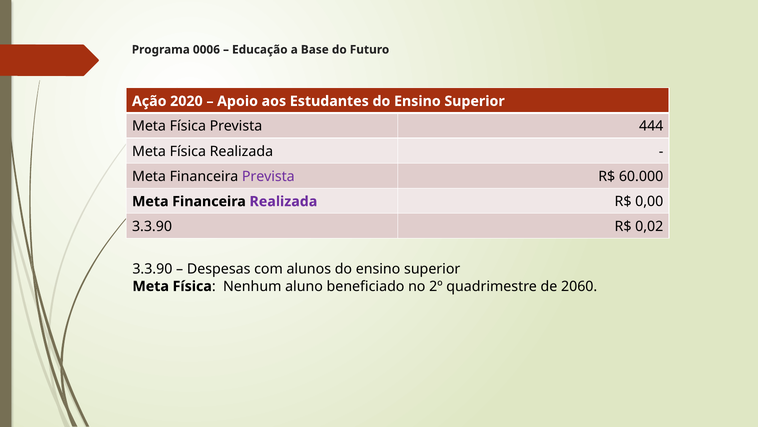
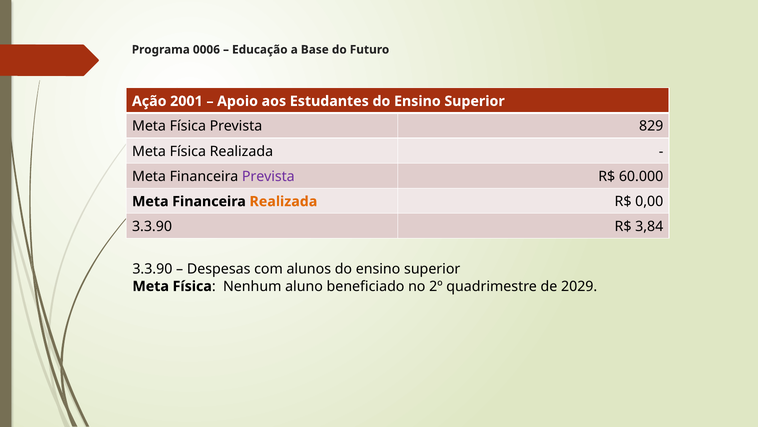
2020: 2020 -> 2001 (186, 101)
444: 444 -> 829 (651, 126)
Realizada colour: purple -> orange (283, 201)
0,02: 0,02 -> 3,84 (649, 226)
2060: 2060 -> 2029 (579, 286)
